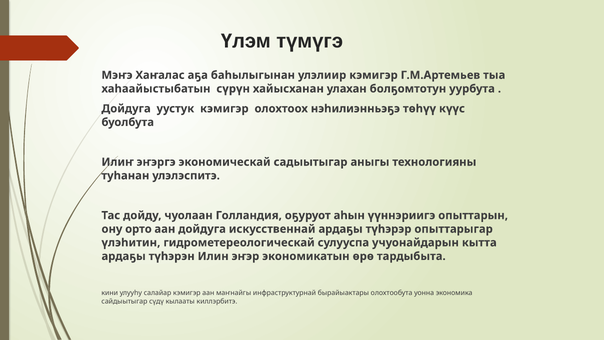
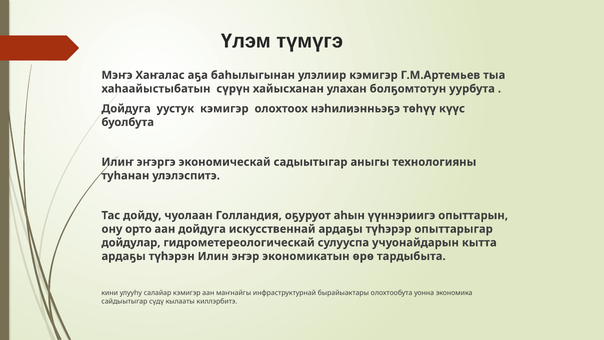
үлэһитин: үлэһитин -> дойдулар (131, 242)
